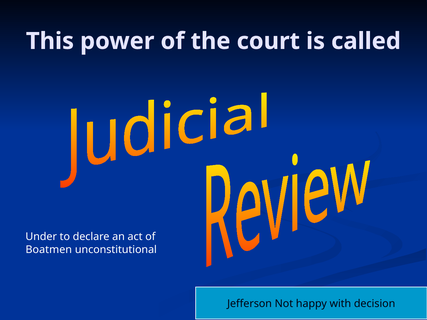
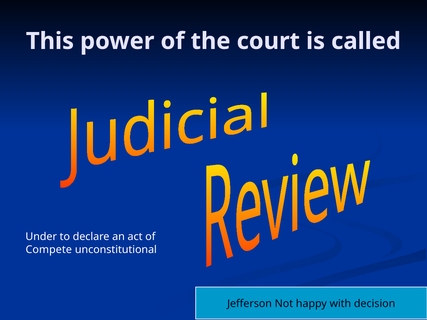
Boatmen: Boatmen -> Compete (49, 250)
